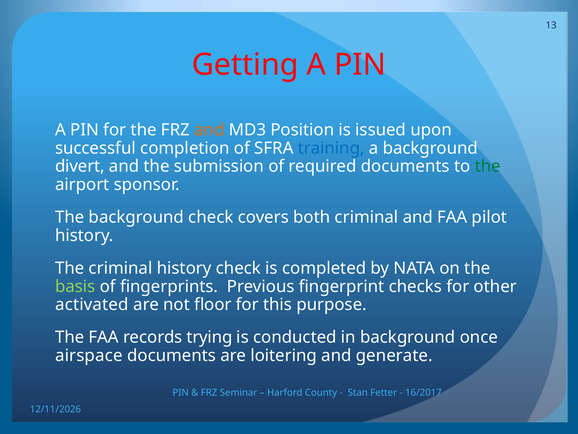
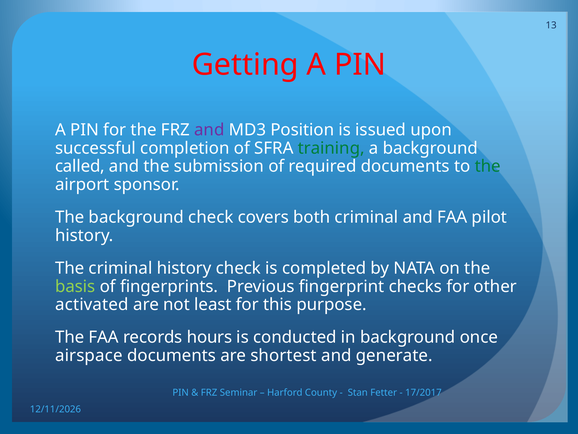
and colour: orange -> purple (209, 130)
training colour: blue -> green (331, 148)
divert: divert -> called (80, 166)
floor: floor -> least (213, 304)
trying: trying -> hours (209, 337)
loitering: loitering -> shortest (284, 355)
16/2017: 16/2017 -> 17/2017 (423, 392)
